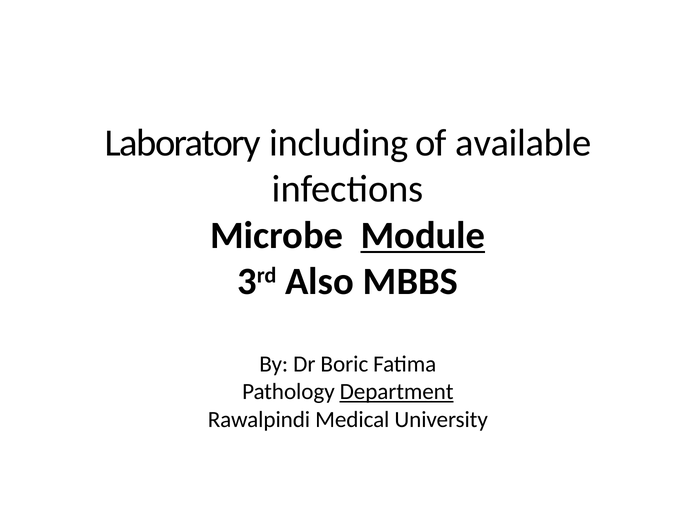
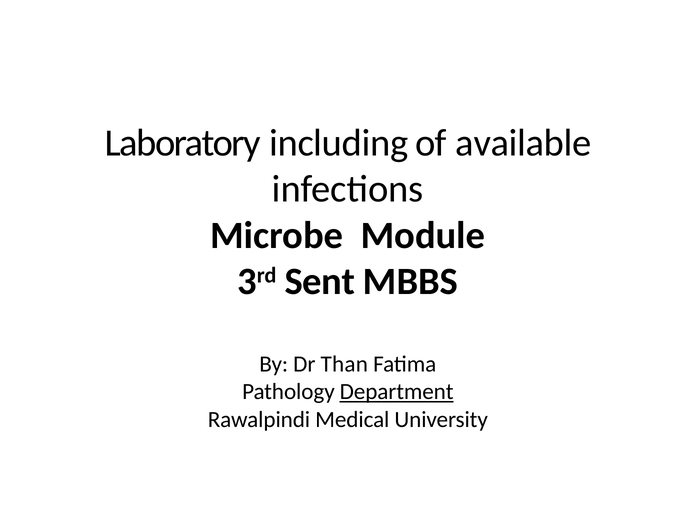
Module underline: present -> none (423, 236)
Also: Also -> Sent (320, 282)
Boric: Boric -> Than (344, 364)
